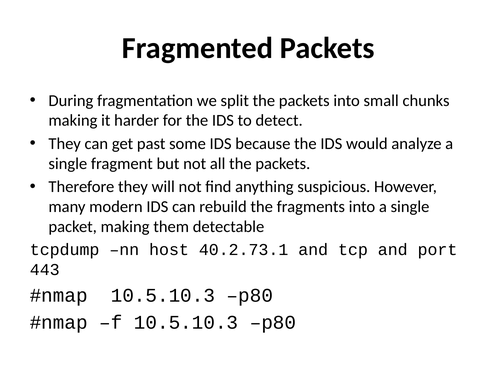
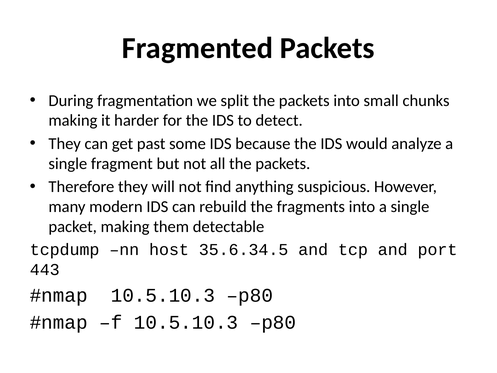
40.2.73.1: 40.2.73.1 -> 35.6.34.5 (244, 250)
